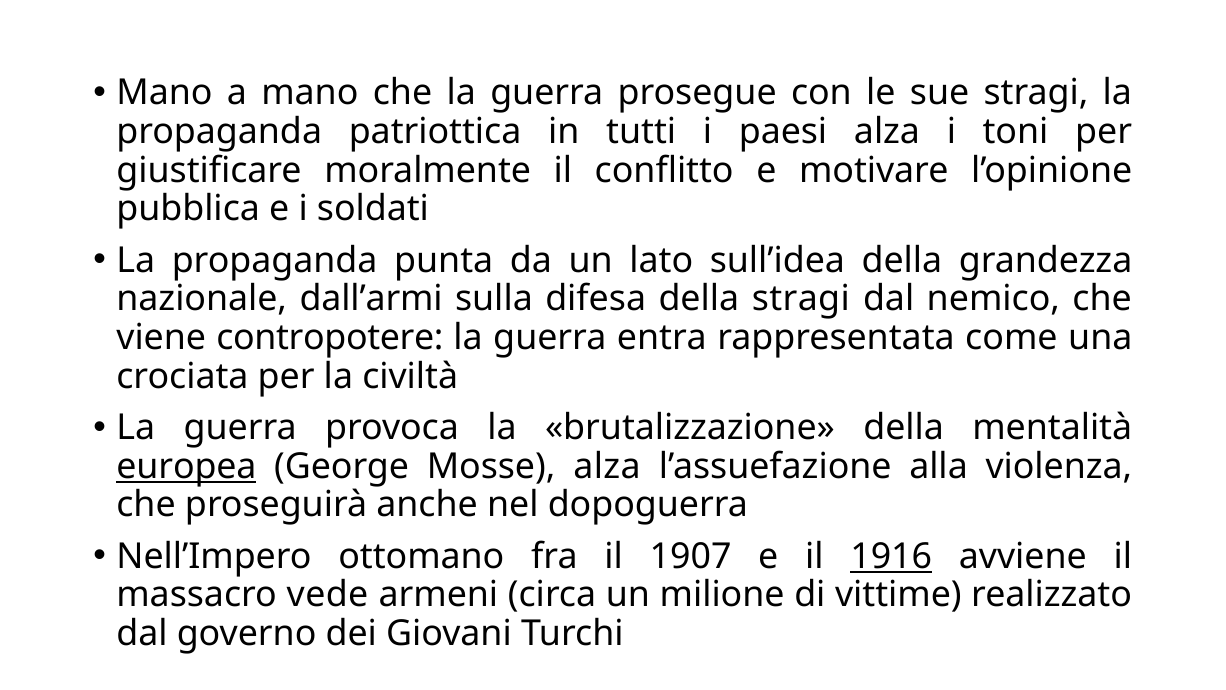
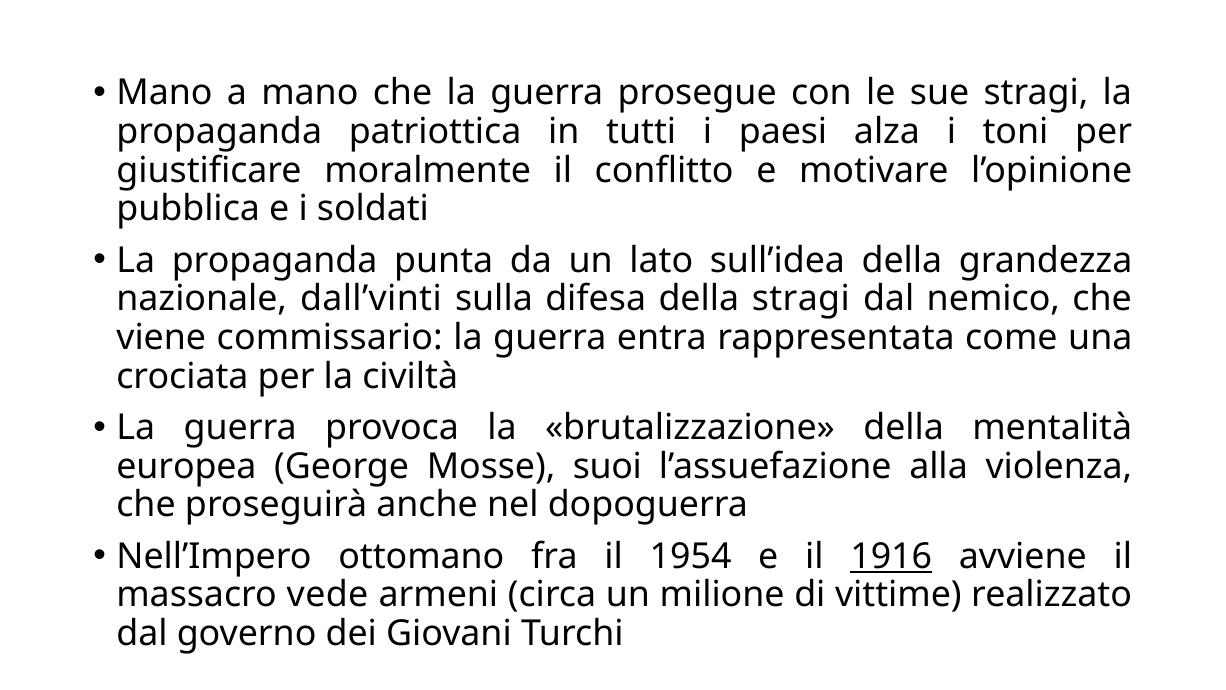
dall’armi: dall’armi -> dall’vinti (371, 299)
contropotere: contropotere -> commissario (330, 337)
europea underline: present -> none (186, 466)
Mosse alza: alza -> suoi (607, 466)
1907: 1907 -> 1954 (691, 556)
